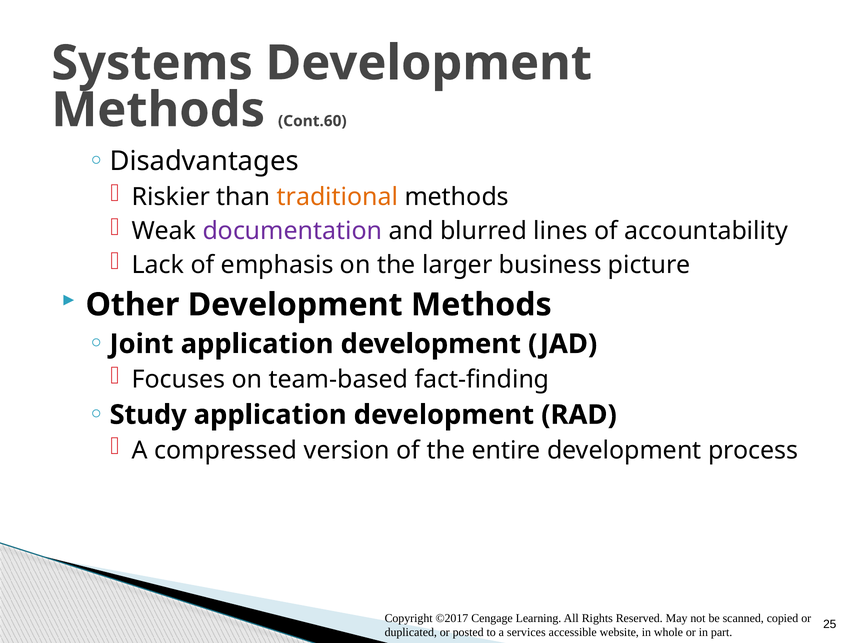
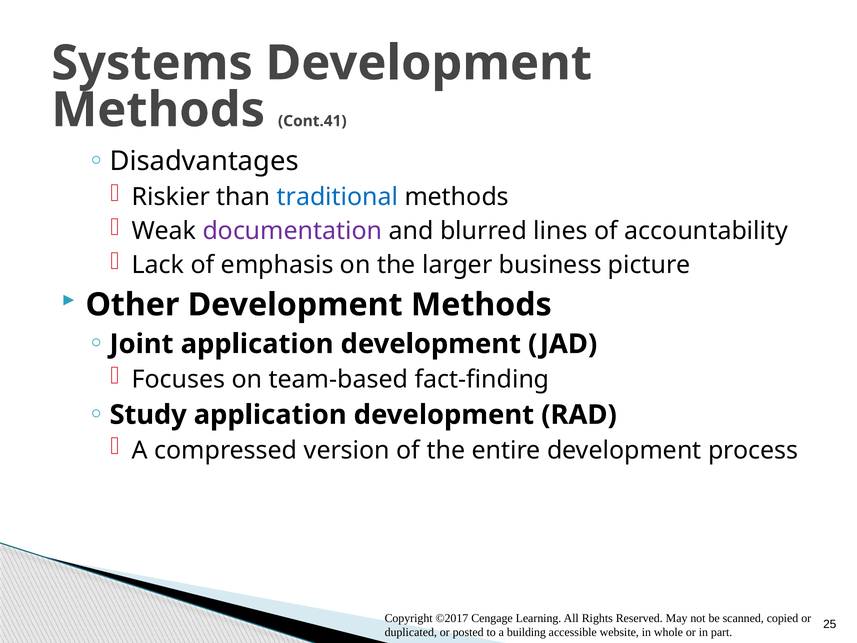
Cont.60: Cont.60 -> Cont.41 (312, 121)
traditional colour: orange -> blue (337, 197)
services: services -> building (526, 632)
